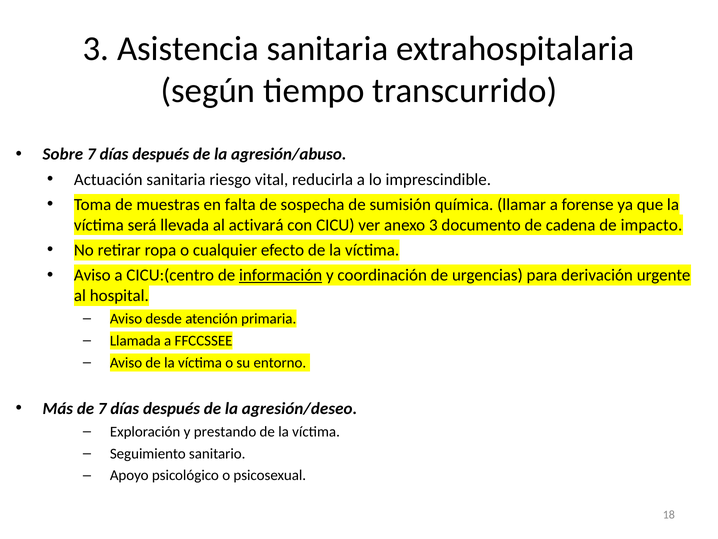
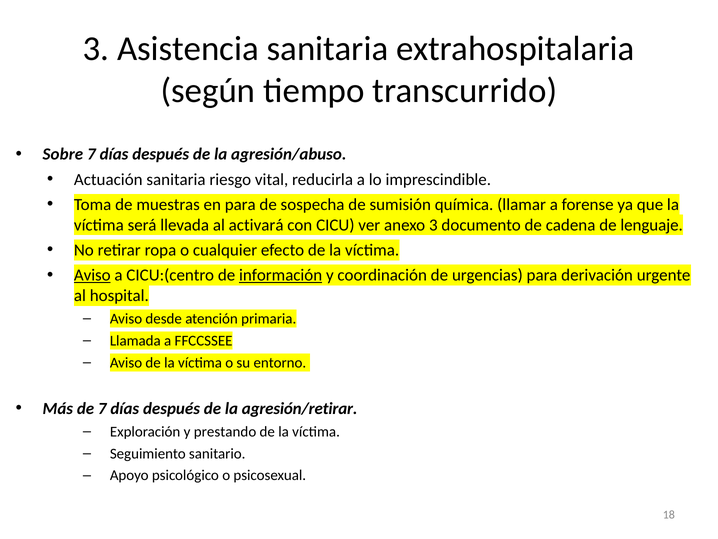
en falta: falta -> para (240, 204)
impacto: impacto -> lenguaje (652, 225)
Aviso underline: none -> present (92, 275)
agresión/deseo: agresión/deseo -> agresión/retirar (300, 408)
